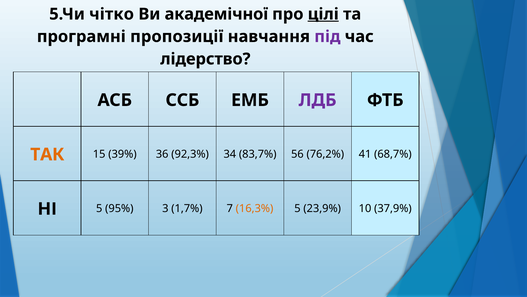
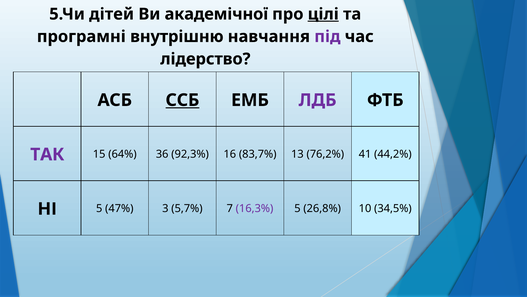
чітко: чітко -> дітей (112, 14)
пропозиції: пропозиції -> внутрішню (177, 36)
ССБ underline: none -> present (182, 100)
ТАК colour: orange -> purple (47, 154)
39%: 39% -> 64% (122, 154)
34: 34 -> 16 (230, 154)
56: 56 -> 13 (297, 154)
68,7%: 68,7% -> 44,2% (393, 154)
95%: 95% -> 47% (119, 208)
1,7%: 1,7% -> 5,7% (187, 208)
16,3% colour: orange -> purple (255, 208)
23,9%: 23,9% -> 26,8% (322, 208)
37,9%: 37,9% -> 34,5% (393, 208)
